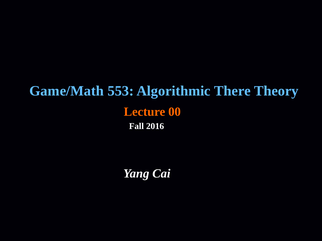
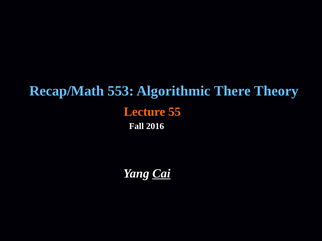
Game/Math: Game/Math -> Recap/Math (67, 91)
00: 00 -> 55 (175, 112)
Cai underline: none -> present (161, 174)
